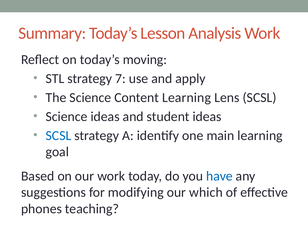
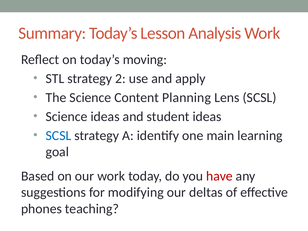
7: 7 -> 2 (120, 78)
Content Learning: Learning -> Planning (187, 97)
have colour: blue -> red (219, 176)
which: which -> deltas (206, 192)
